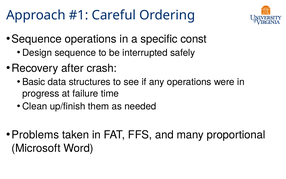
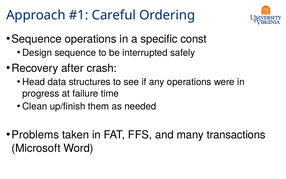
Basic: Basic -> Head (34, 82)
proportional: proportional -> transactions (236, 135)
